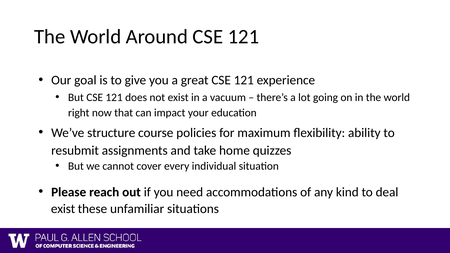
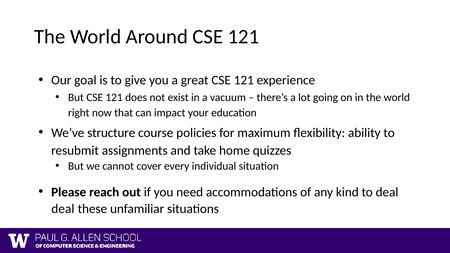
exist: exist -> deal (63, 209)
